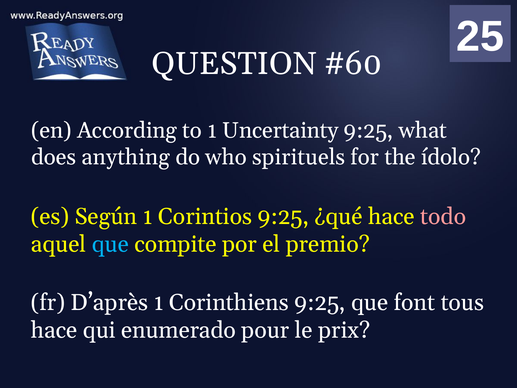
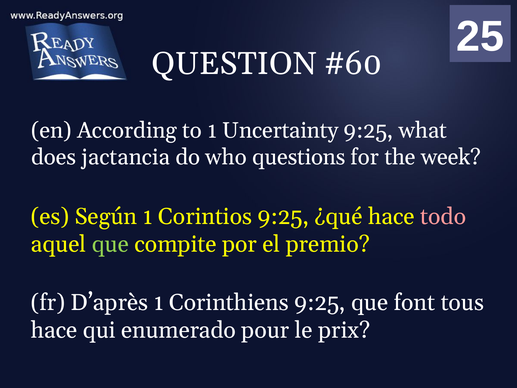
anything: anything -> jactancia (126, 157)
spirituels: spirituels -> questions (299, 157)
ídolo: ídolo -> week (451, 157)
que colour: light blue -> light green (110, 244)
